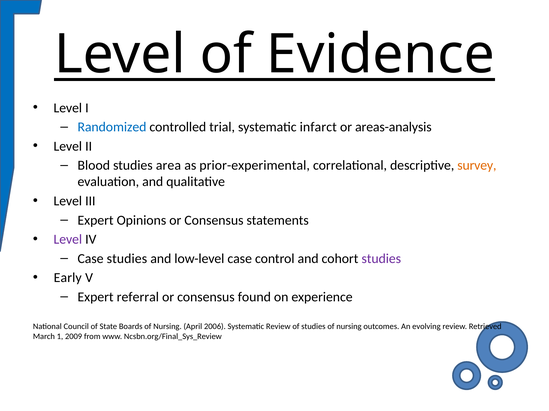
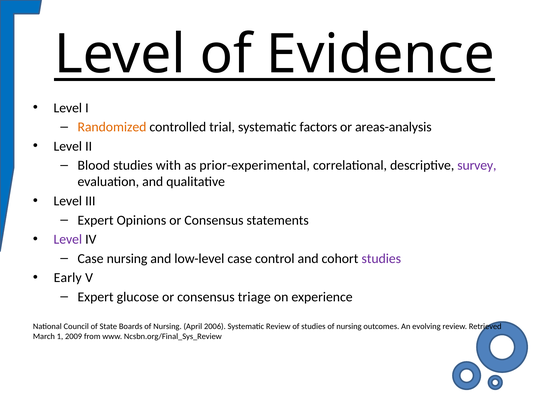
Randomized colour: blue -> orange (112, 127)
infarct: infarct -> factors (318, 127)
area: area -> with (168, 166)
survey colour: orange -> purple (477, 166)
Case studies: studies -> nursing (127, 259)
referral: referral -> glucose (138, 297)
found: found -> triage (254, 297)
